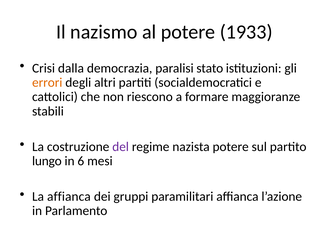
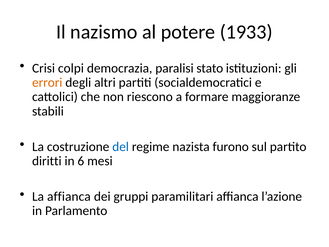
dalla: dalla -> colpi (71, 68)
del colour: purple -> blue (121, 147)
nazista potere: potere -> furono (231, 147)
lungo: lungo -> diritti (47, 161)
